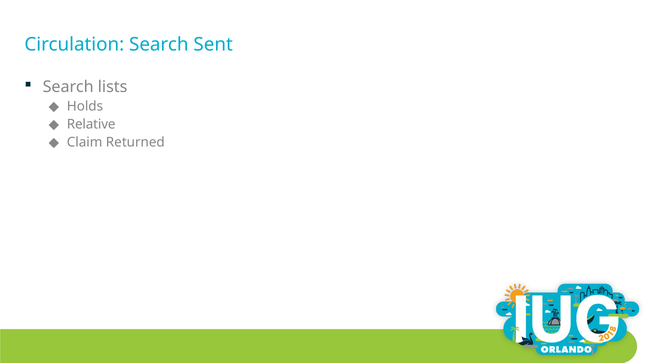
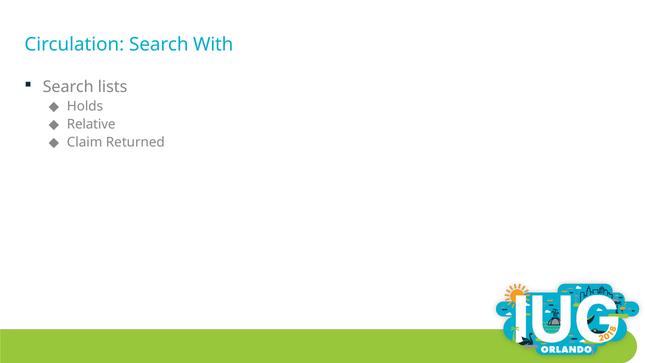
Sent: Sent -> With (213, 44)
